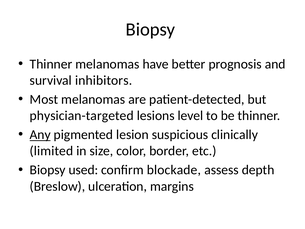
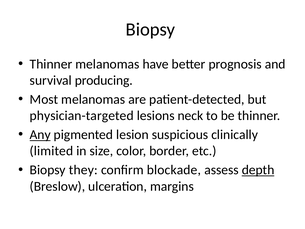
inhibitors: inhibitors -> producing (104, 80)
level: level -> neck (190, 116)
used: used -> they (83, 170)
depth underline: none -> present (258, 170)
